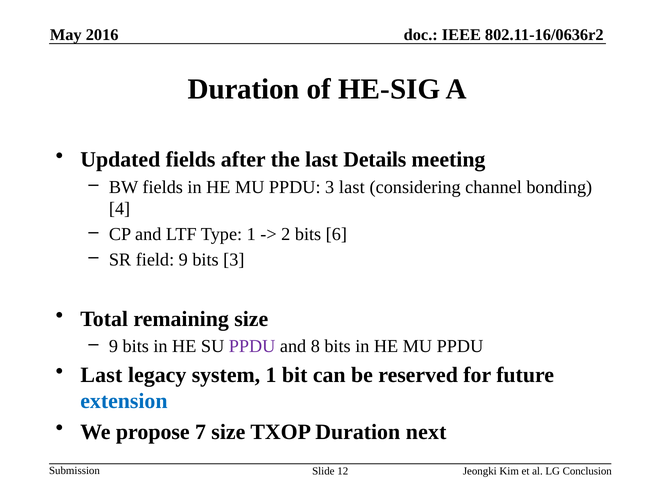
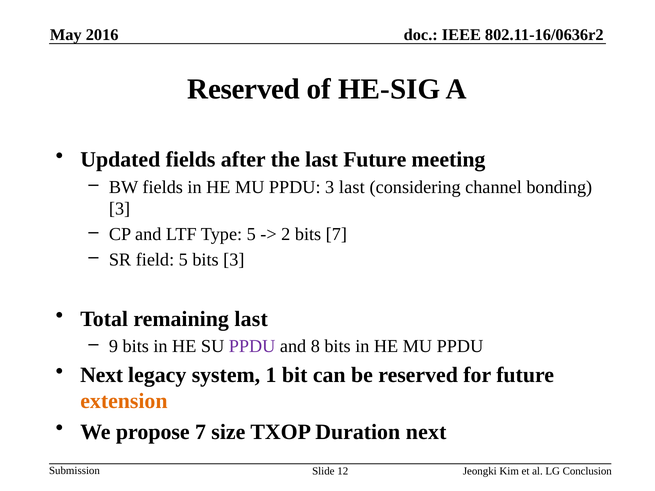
Duration: Duration -> Reserved (244, 89)
last Details: Details -> Future (375, 160)
4: 4 -> 3 (120, 209)
Type 1: 1 -> 5 (251, 235)
bits 6: 6 -> 7 (336, 235)
field 9: 9 -> 5 (183, 260)
remaining size: size -> last (251, 319)
Last: Last -> Next (102, 375)
extension colour: blue -> orange (124, 401)
